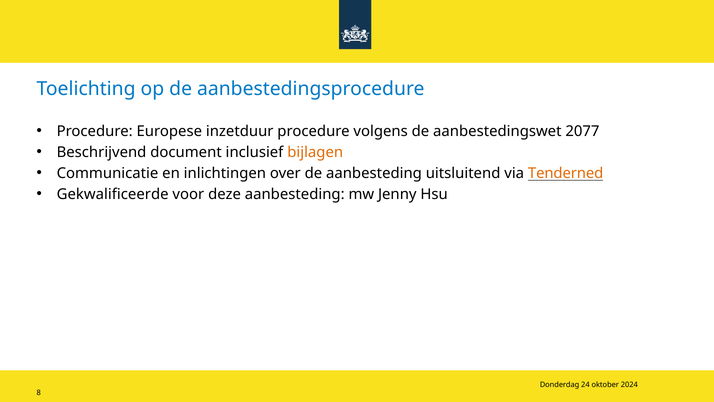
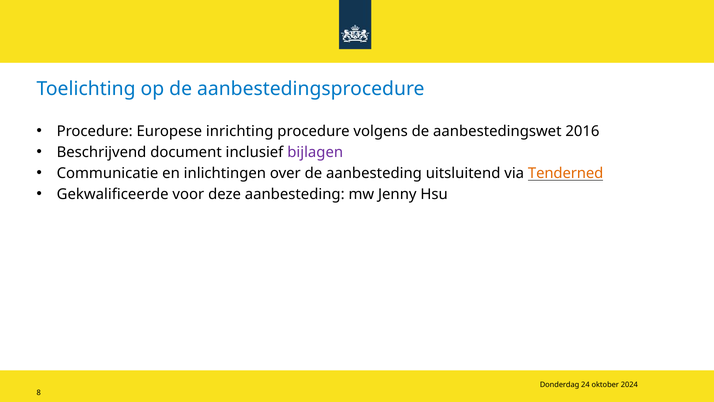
inzetduur: inzetduur -> inrichting (240, 131)
2077: 2077 -> 2016 (582, 131)
bijlagen colour: orange -> purple (315, 152)
